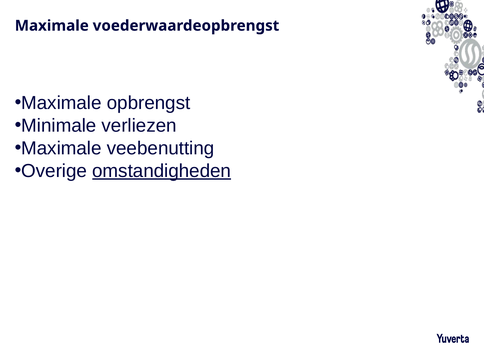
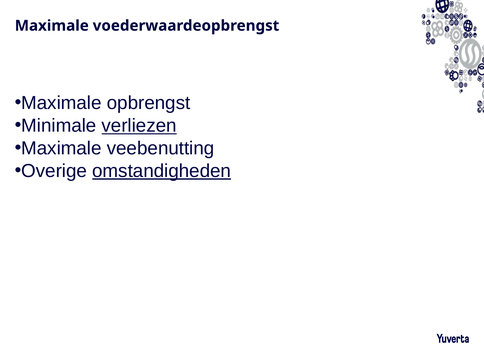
verliezen underline: none -> present (139, 126)
